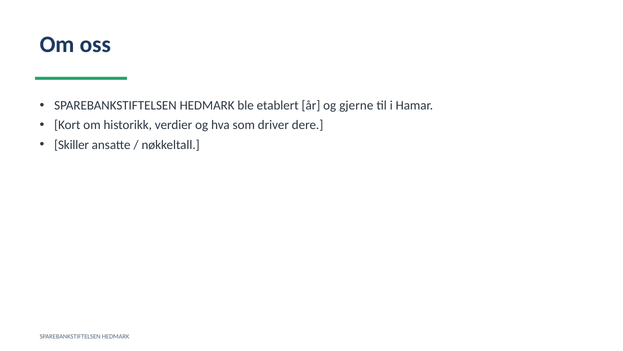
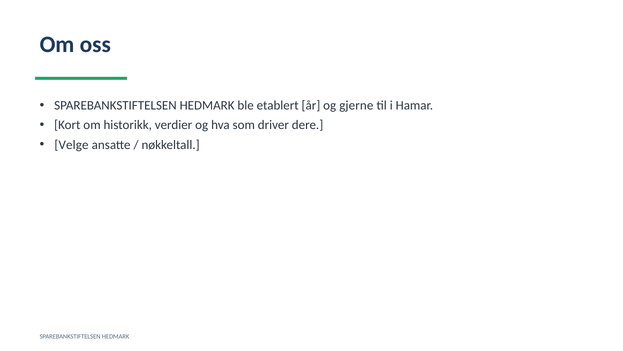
Skiller: Skiller -> Velge (71, 144)
